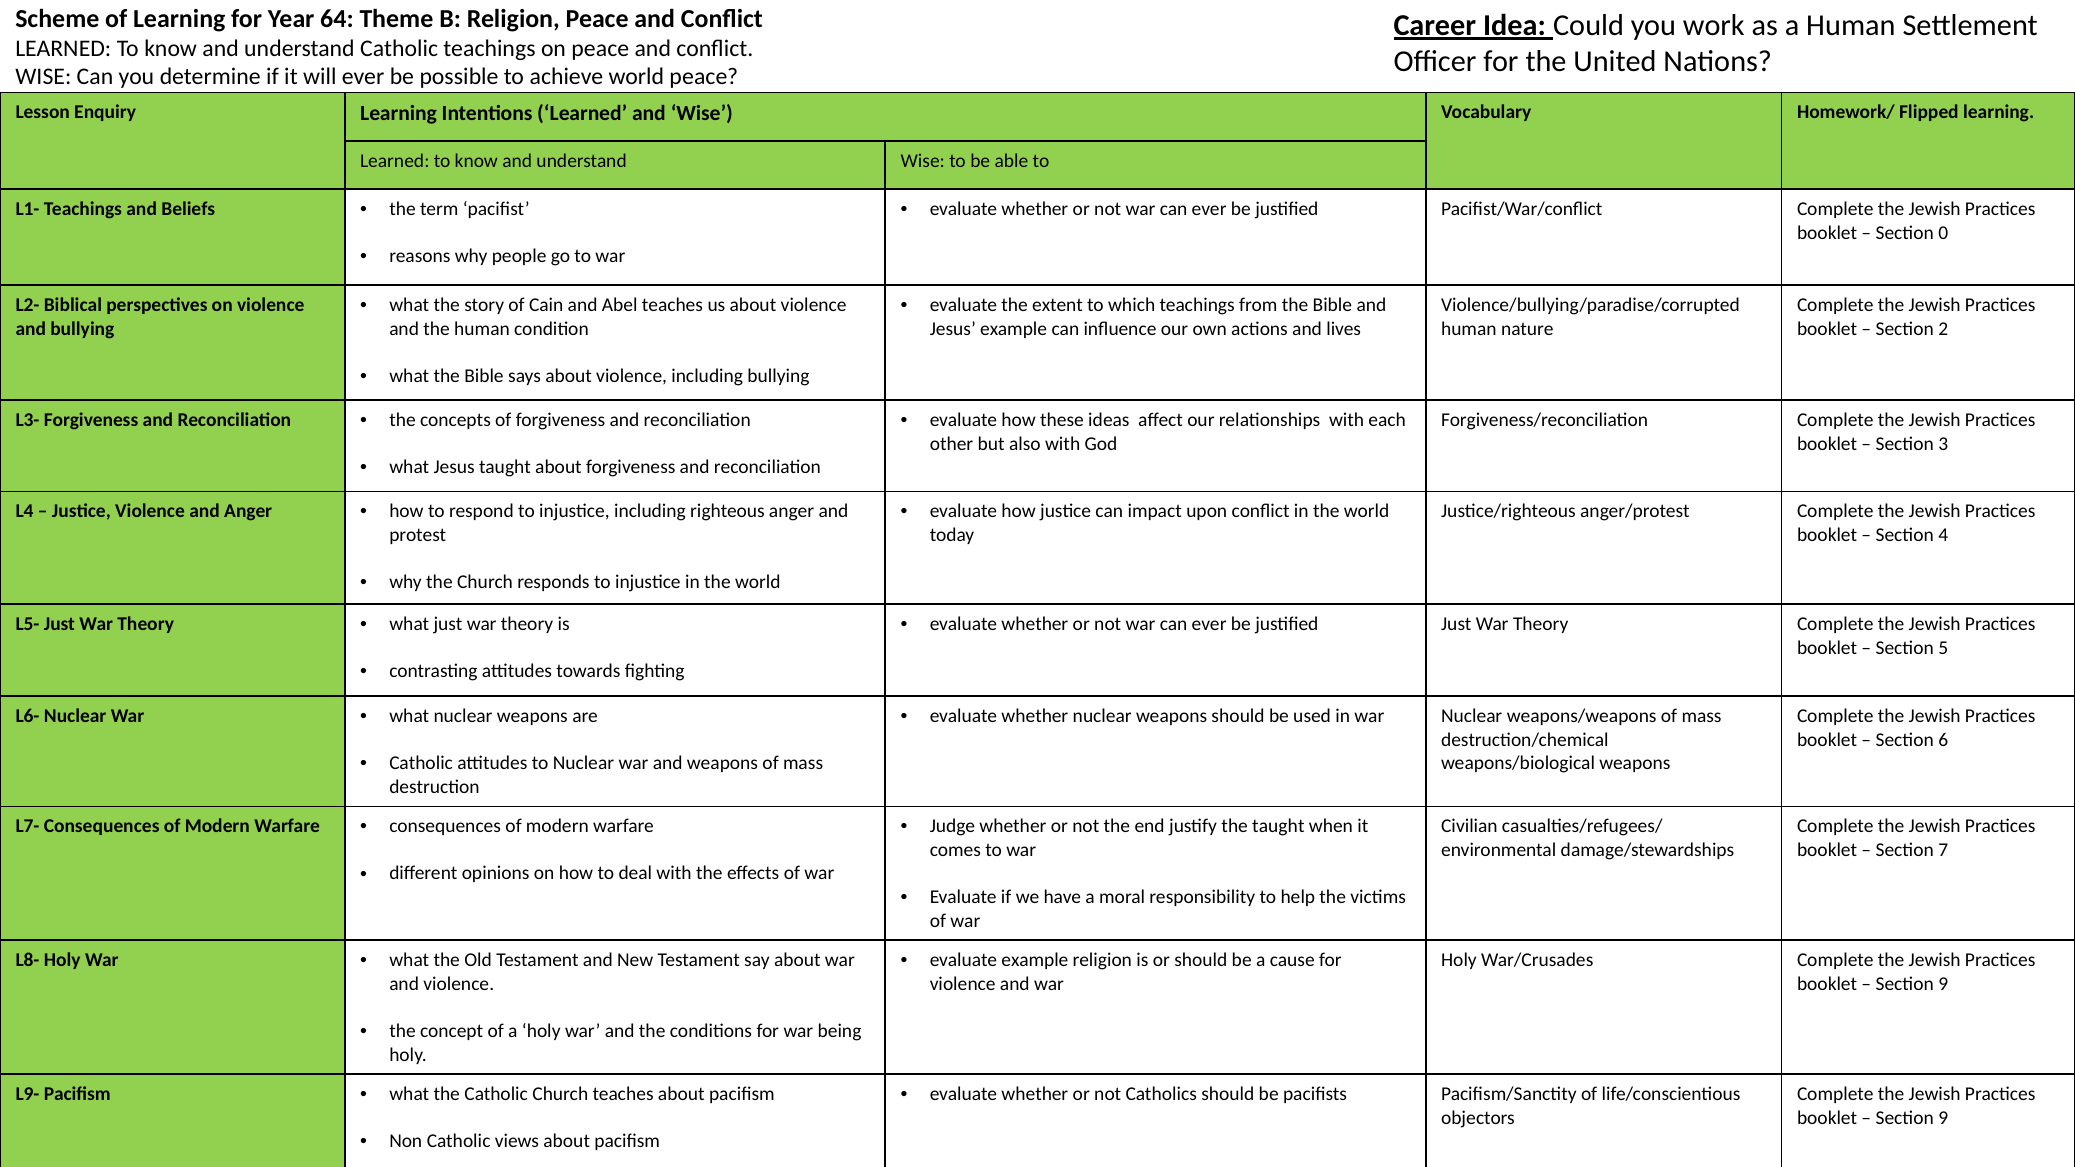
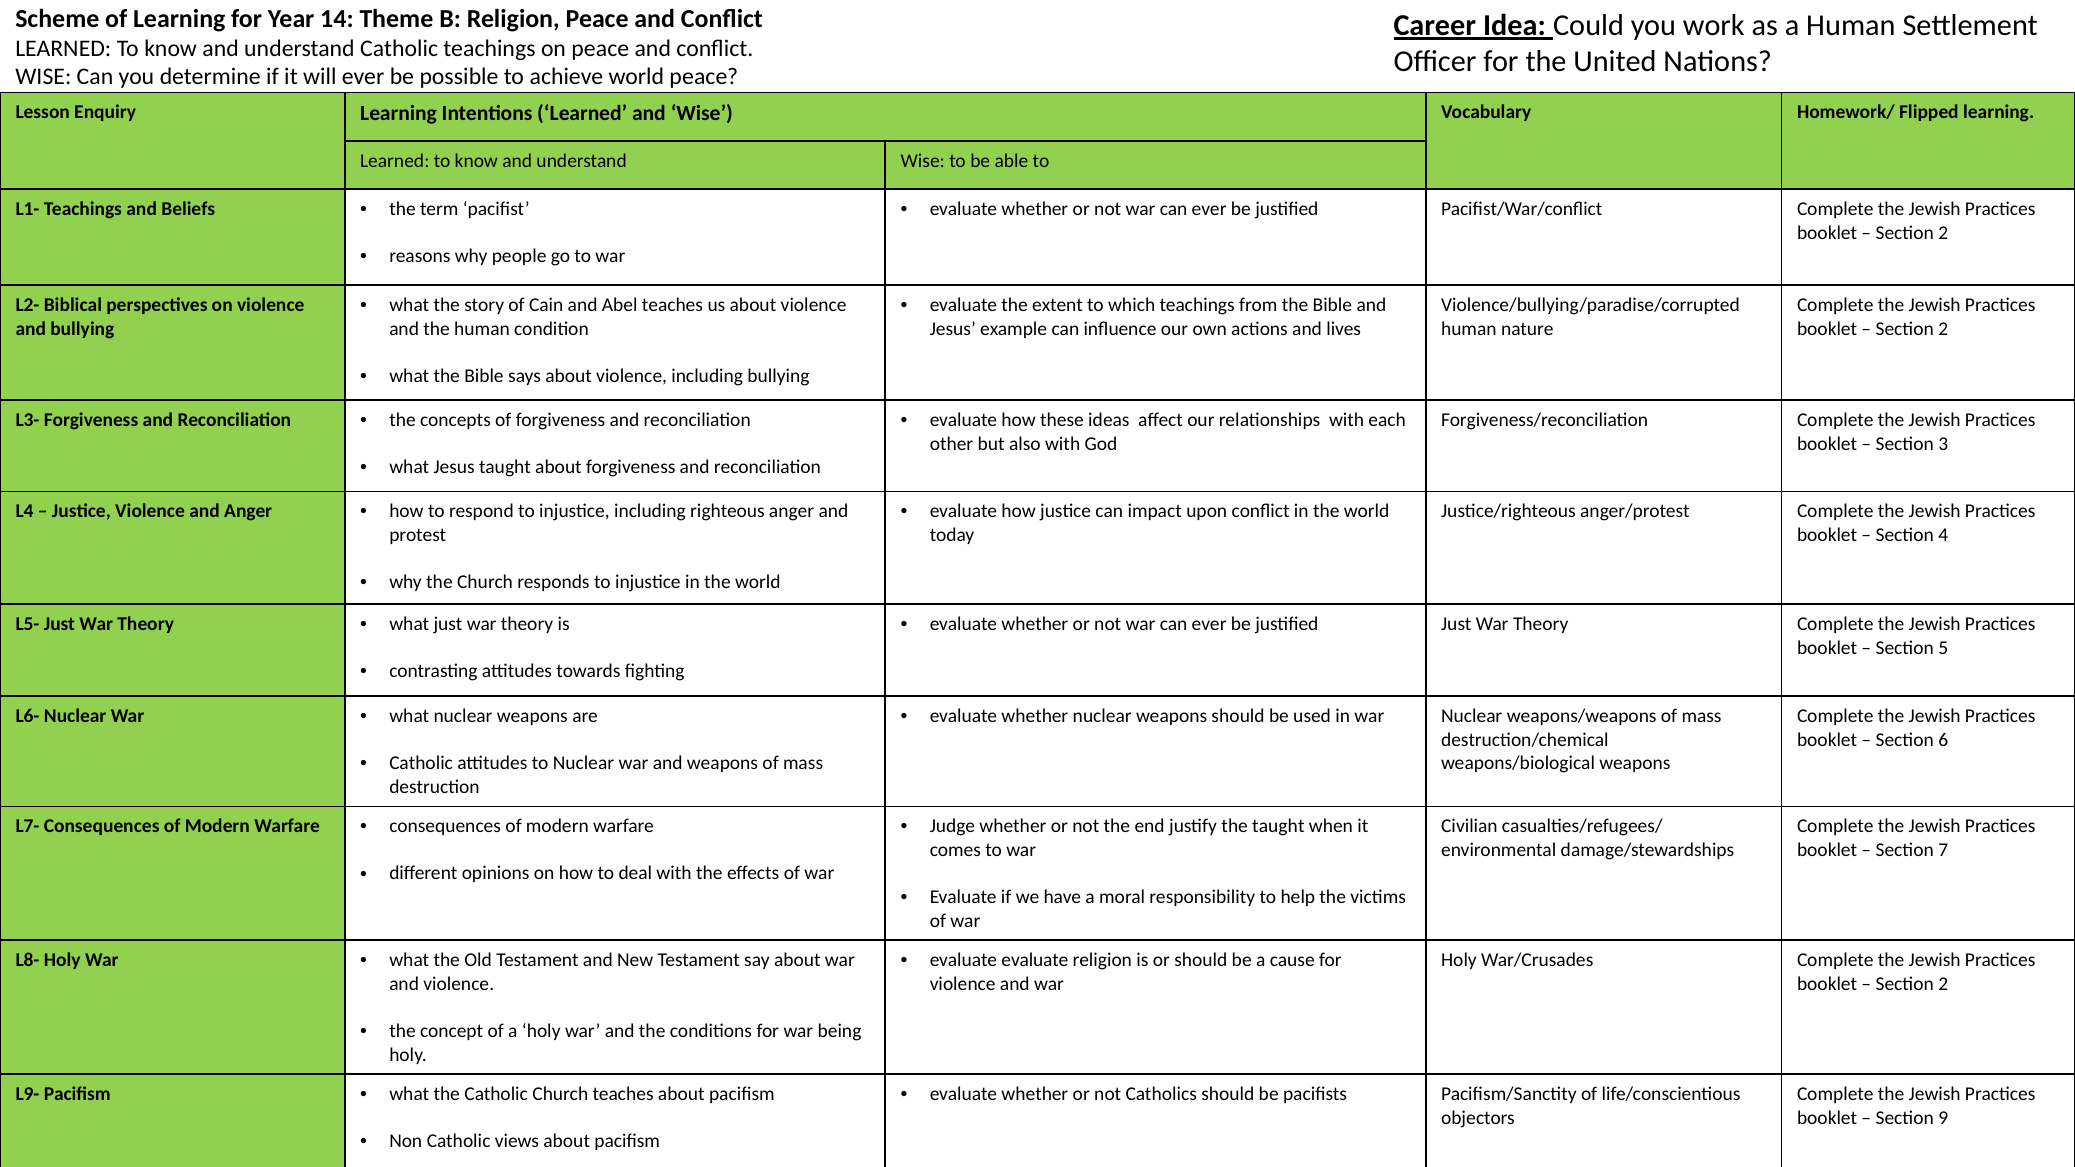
64: 64 -> 14 (337, 19)
0: 0 -> 2 (1943, 233)
evaluate example: example -> evaluate (1035, 960)
9: 9 -> 2 (1943, 984)
